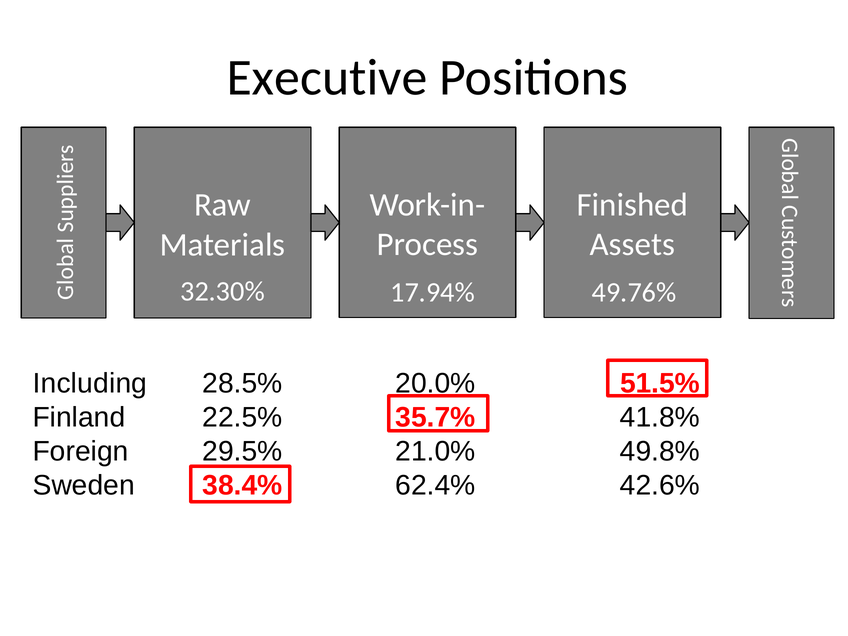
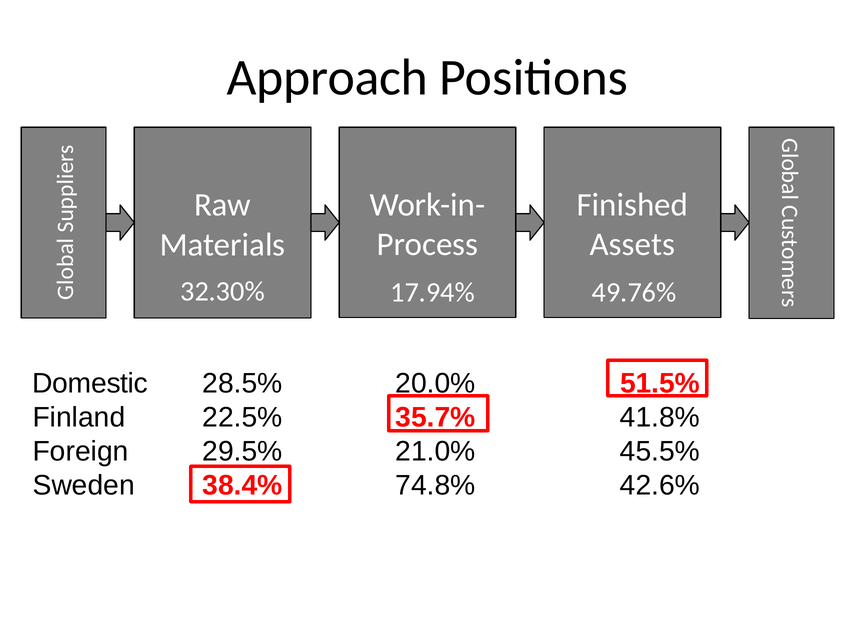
Executive: Executive -> Approach (327, 78)
Including: Including -> Domestic (90, 383)
49.8%: 49.8% -> 45.5% (660, 451)
62.4%: 62.4% -> 74.8% (435, 485)
